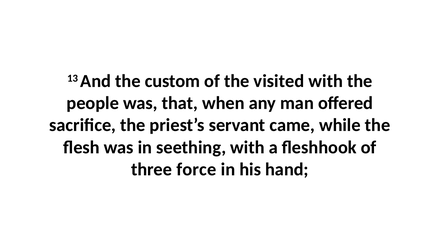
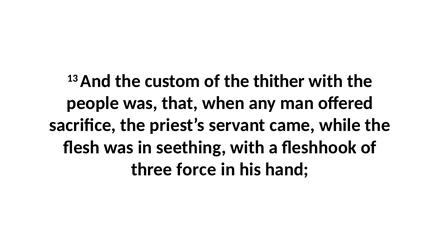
visited: visited -> thither (279, 81)
